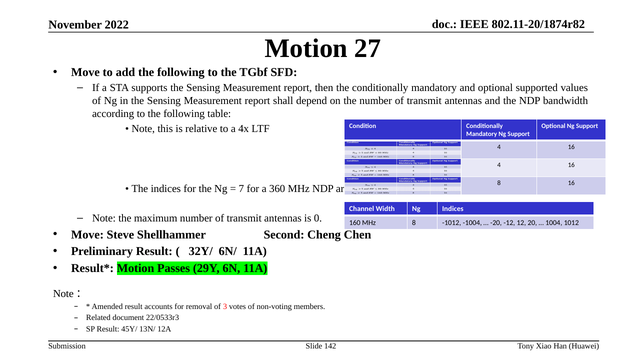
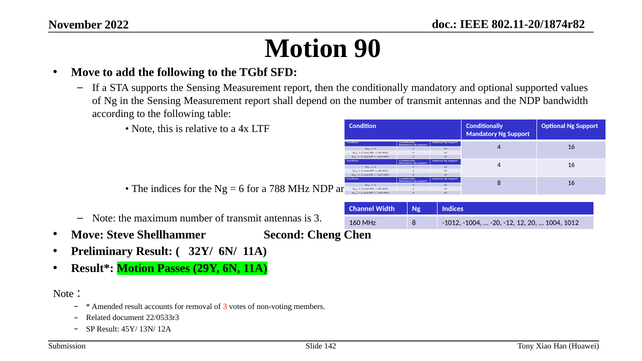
27: 27 -> 90 (368, 48)
7: 7 -> 6 (241, 189)
360: 360 -> 788 (277, 189)
is 0: 0 -> 3 (318, 218)
